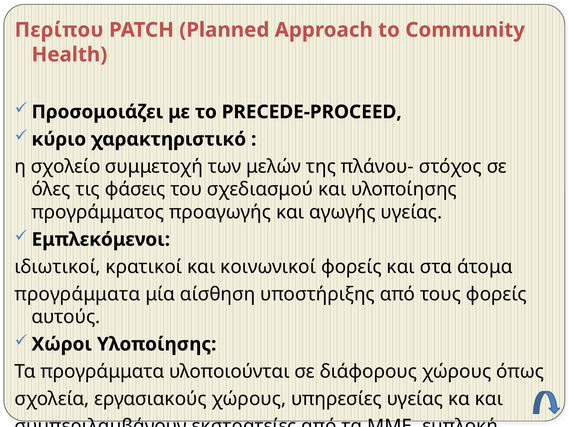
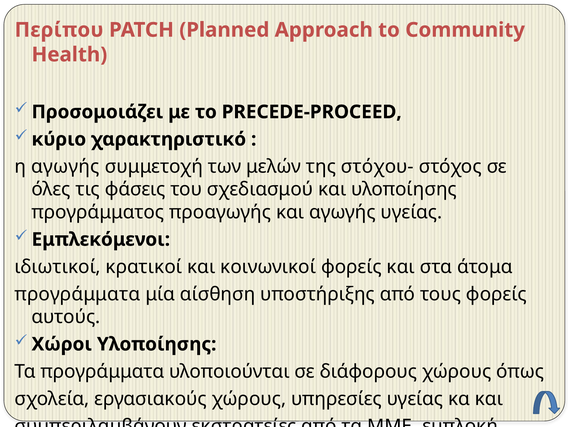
η σχολείο: σχολείο -> αγωγής (65, 167)
πλάνου-: πλάνου- -> στόχου- (377, 167)
